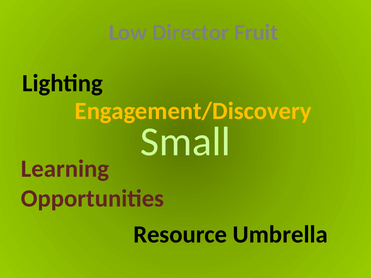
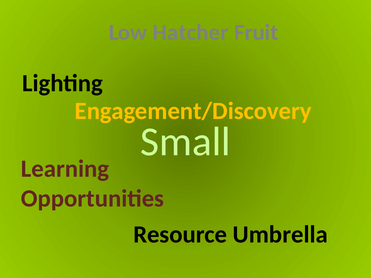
Director: Director -> Hatcher (190, 32)
